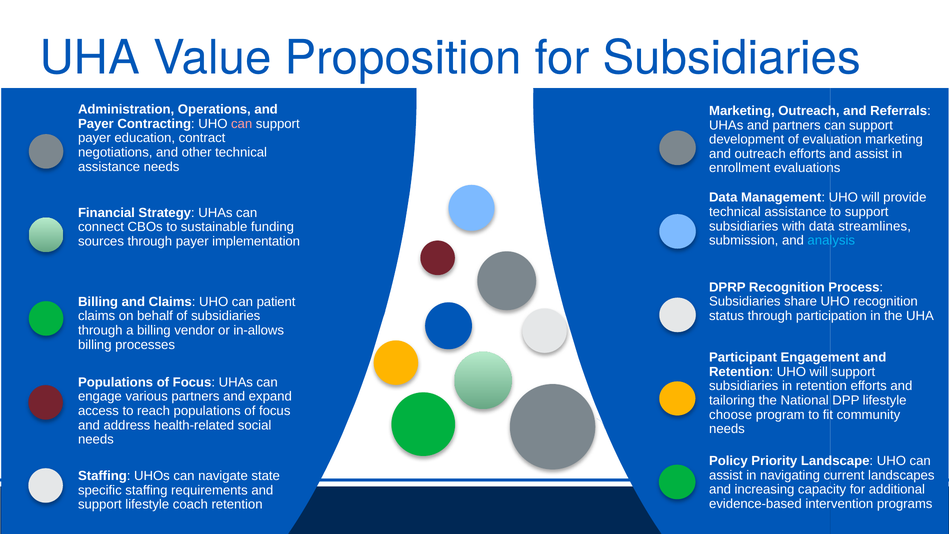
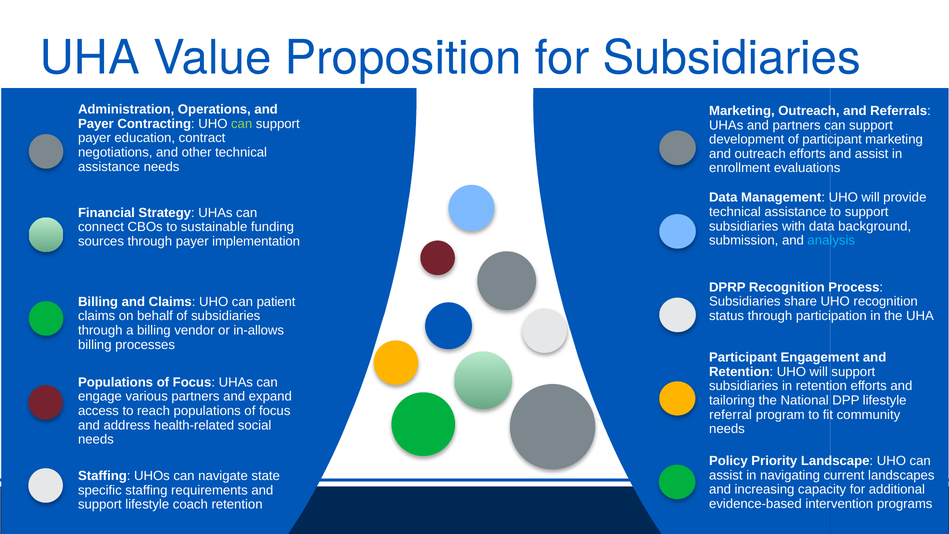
can colour: pink -> light green (242, 124)
of evaluation: evaluation -> participant (832, 139)
streamlines: streamlines -> background (875, 226)
choose: choose -> referral (731, 415)
